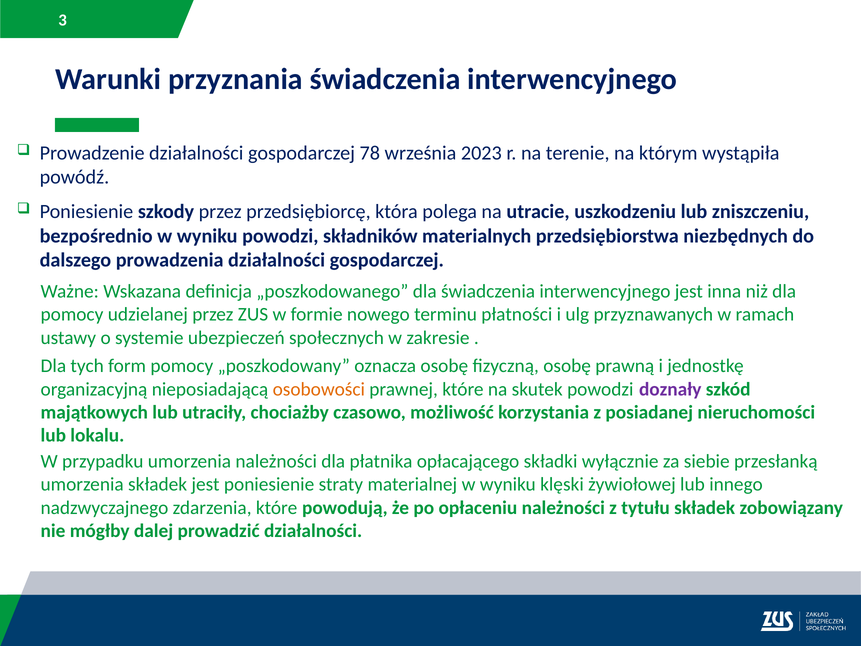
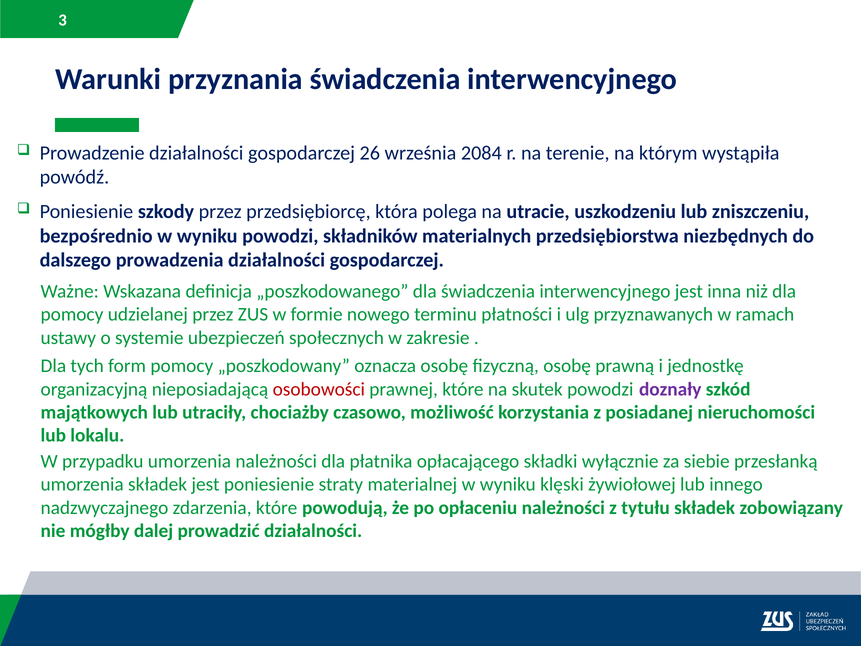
78: 78 -> 26 (370, 153)
2023: 2023 -> 2084 (481, 153)
osobowości colour: orange -> red (319, 389)
